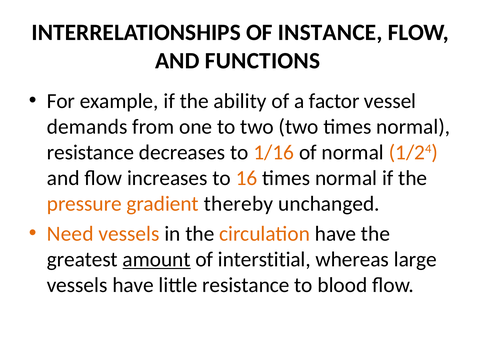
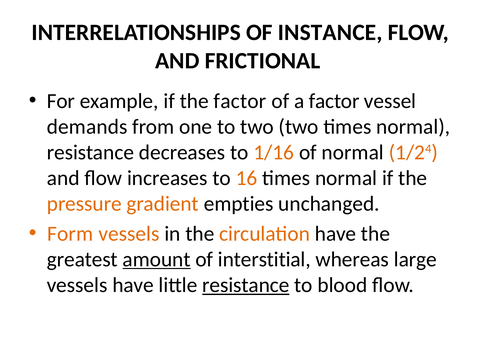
FUNCTIONS: FUNCTIONS -> FRICTIONAL (263, 61)
the ability: ability -> factor (240, 101)
thereby: thereby -> empties (239, 204)
Need: Need -> Form (70, 233)
resistance underline: none -> present (246, 285)
